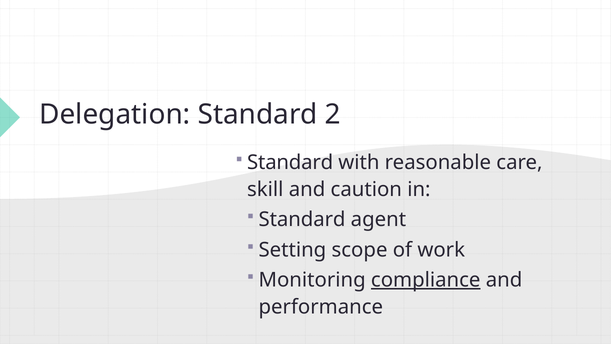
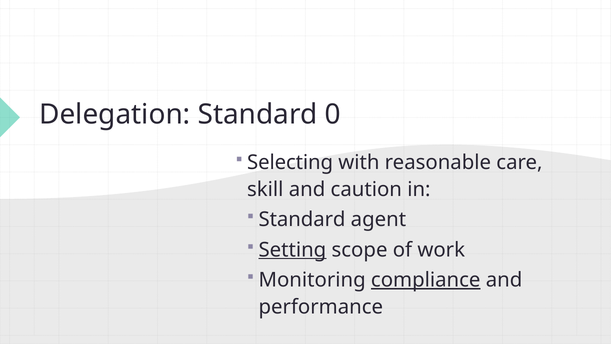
2: 2 -> 0 (333, 114)
Standard: Standard -> Selecting (290, 163)
Setting underline: none -> present (292, 250)
